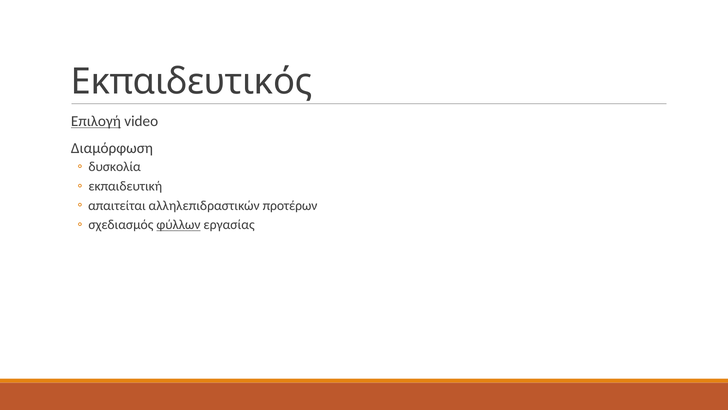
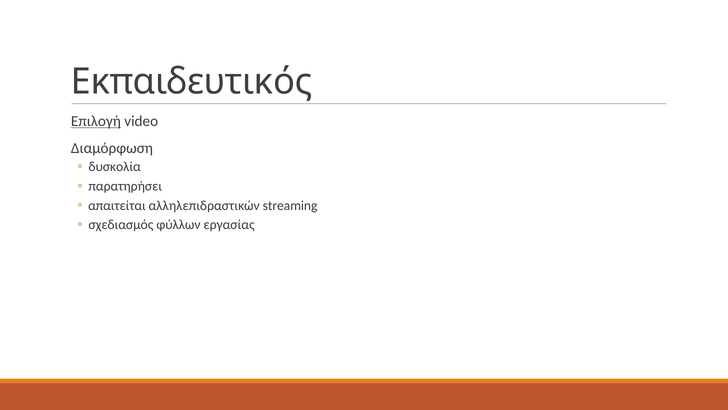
εκπαιδευτική: εκπαιδευτική -> παρατηρήσει (125, 186)
προτέρων: προτέρων -> streaming (290, 205)
φύλλων underline: present -> none (179, 225)
